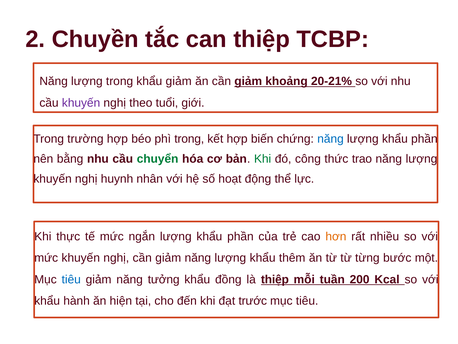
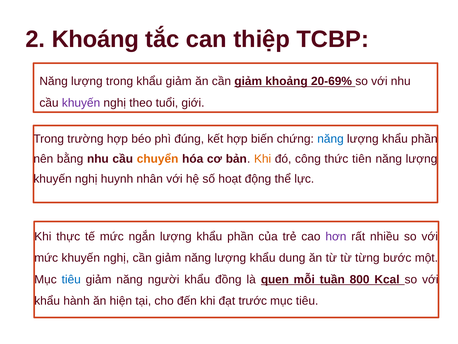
Chuyền: Chuyền -> Khoáng (95, 39)
20-21%: 20-21% -> 20-69% (331, 81)
phì trong: trong -> đúng (189, 139)
chuyển colour: green -> orange (158, 159)
Khi colour: green -> orange (263, 159)
trao: trao -> tiên (362, 159)
hơn colour: orange -> purple (336, 236)
thêm: thêm -> dung (292, 258)
tưởng: tưởng -> người (164, 279)
là thiệp: thiệp -> quen (275, 279)
200: 200 -> 800 (360, 279)
